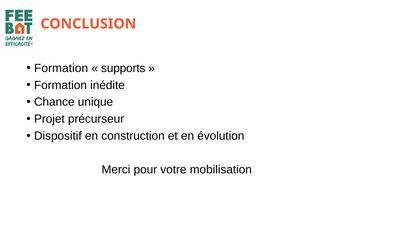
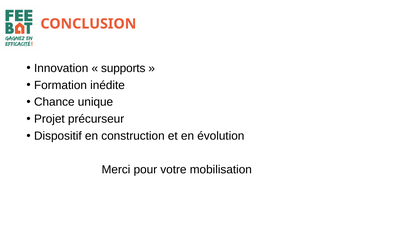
Formation: Formation -> Innovation (61, 68)
